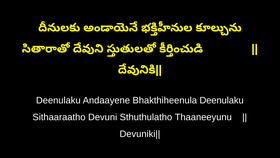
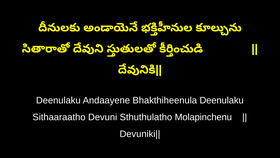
Thaaneeyunu: Thaaneeyunu -> Molapinchenu (203, 117)
